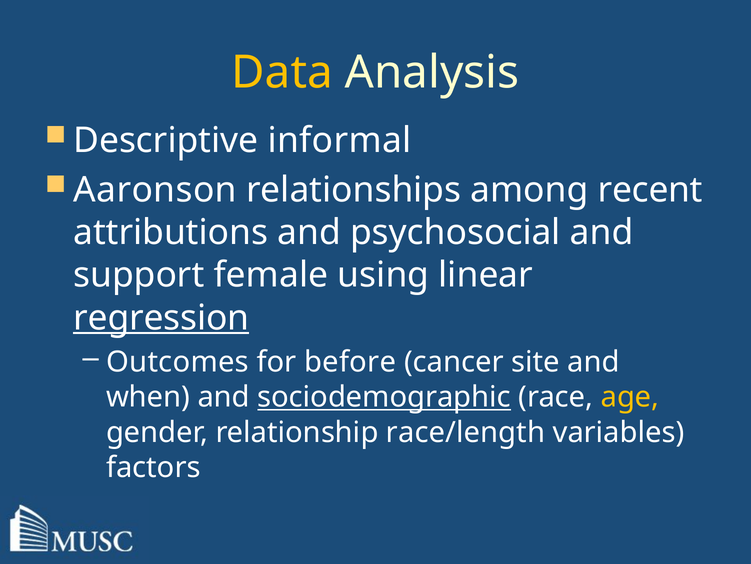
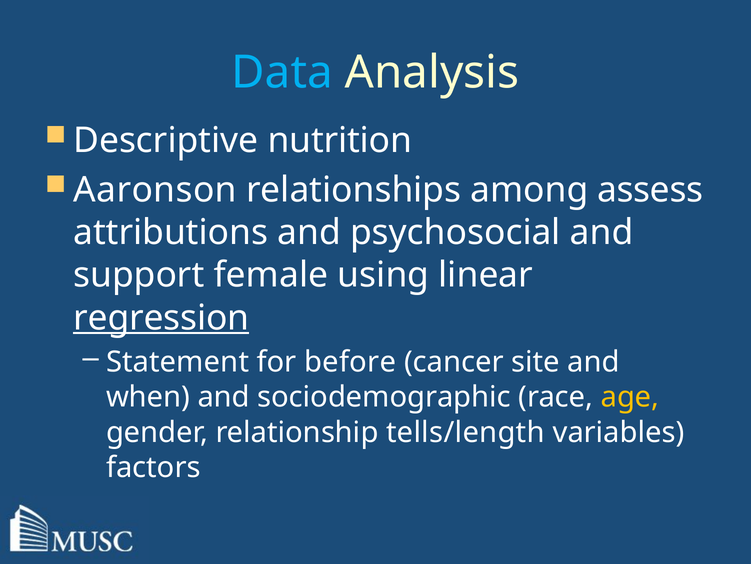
Data colour: yellow -> light blue (282, 73)
informal: informal -> nutrition (340, 140)
recent: recent -> assess (650, 190)
Outcomes: Outcomes -> Statement (178, 362)
sociodemographic underline: present -> none (384, 397)
race/length: race/length -> tells/length (465, 432)
